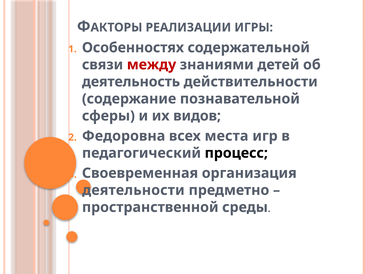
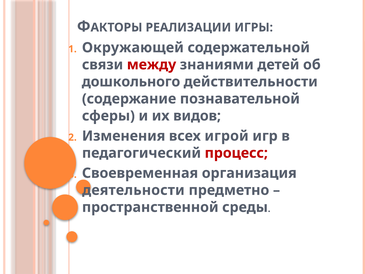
Особенностях: Особенностях -> Окружающей (133, 48)
деятельность: деятельность -> дошкольного (131, 82)
Федоровна: Федоровна -> Изменения (124, 136)
места: места -> игрой (227, 136)
процесс colour: black -> red (236, 153)
